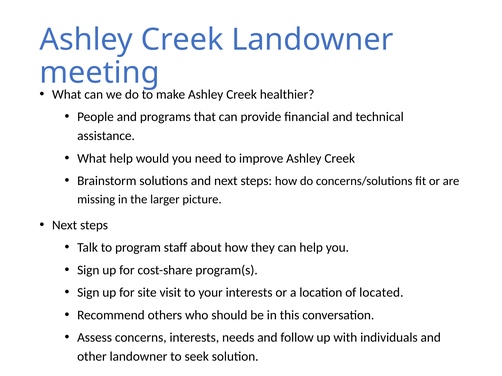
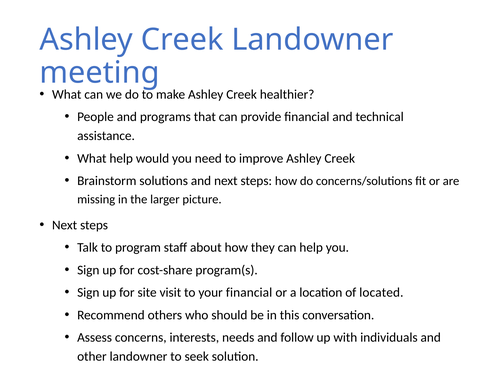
your interests: interests -> financial (249, 293)
